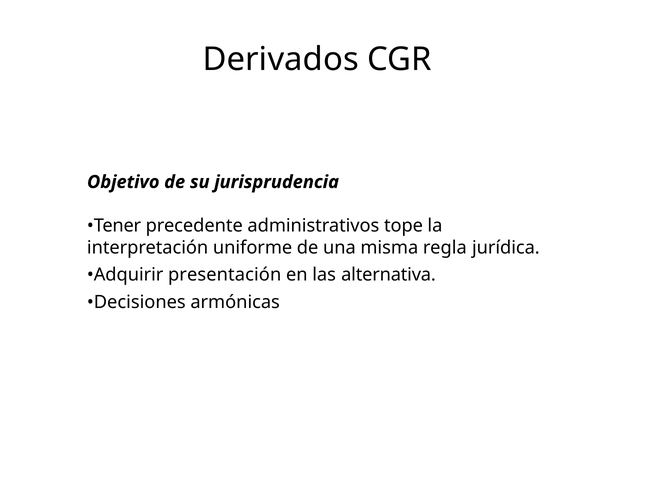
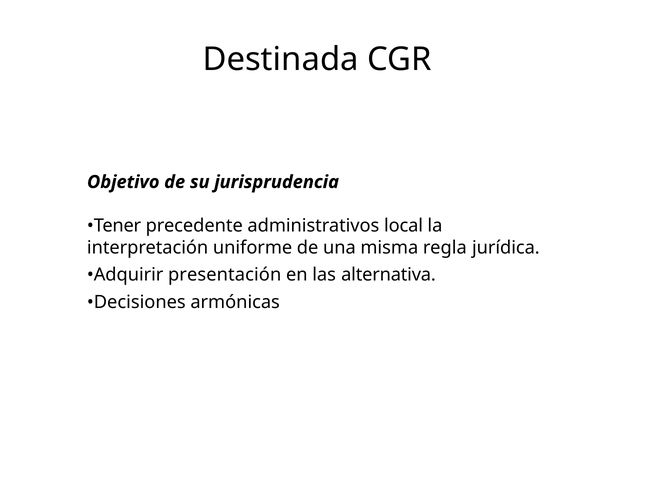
Derivados: Derivados -> Destinada (281, 59)
tope: tope -> local (404, 226)
